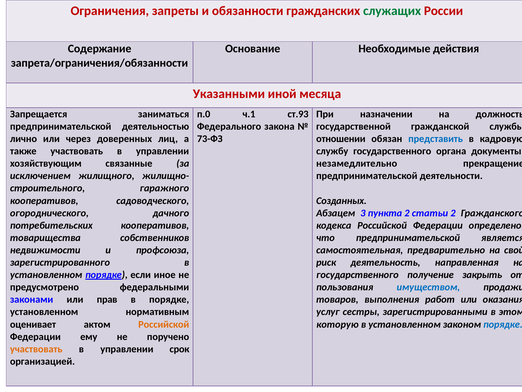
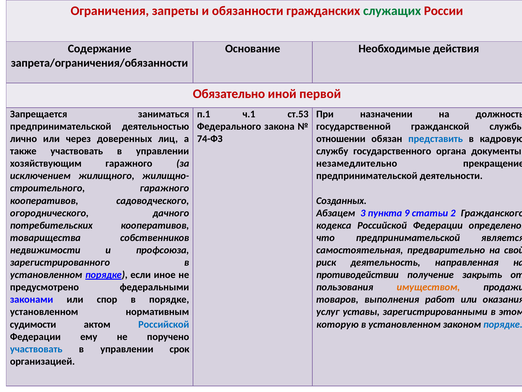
Указанными: Указанными -> Обязательно (229, 94)
месяца: месяца -> первой (320, 94)
п.0: п.0 -> п.1 (204, 114)
ст.93: ст.93 -> ст.53 (298, 114)
73-ФЗ: 73-ФЗ -> 74-ФЗ (210, 139)
хозяйствующим связанные: связанные -> гаражного (129, 163)
пункта 2: 2 -> 9 (407, 213)
государственного: государственного -> противодействии (357, 275)
имуществом colour: blue -> orange (428, 287)
прав: прав -> спор (107, 299)
сестры: сестры -> уставы (361, 312)
оценивает: оценивает -> судимости (33, 324)
Российской colour: orange -> blue (164, 324)
участвовать colour: orange -> blue (36, 349)
